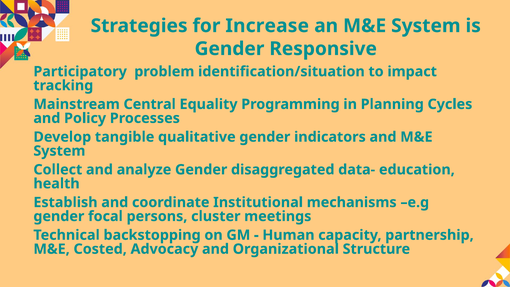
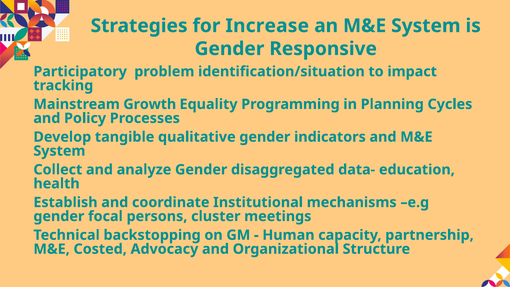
Central: Central -> Growth (150, 104)
